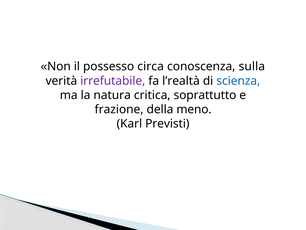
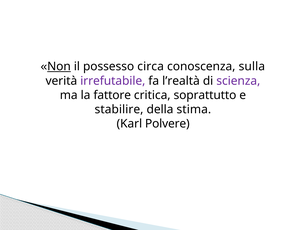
Non underline: none -> present (59, 66)
scienza colour: blue -> purple (238, 81)
natura: natura -> fattore (112, 95)
frazione: frazione -> stabilire (119, 109)
meno: meno -> stima (194, 109)
Previsti: Previsti -> Polvere (167, 124)
